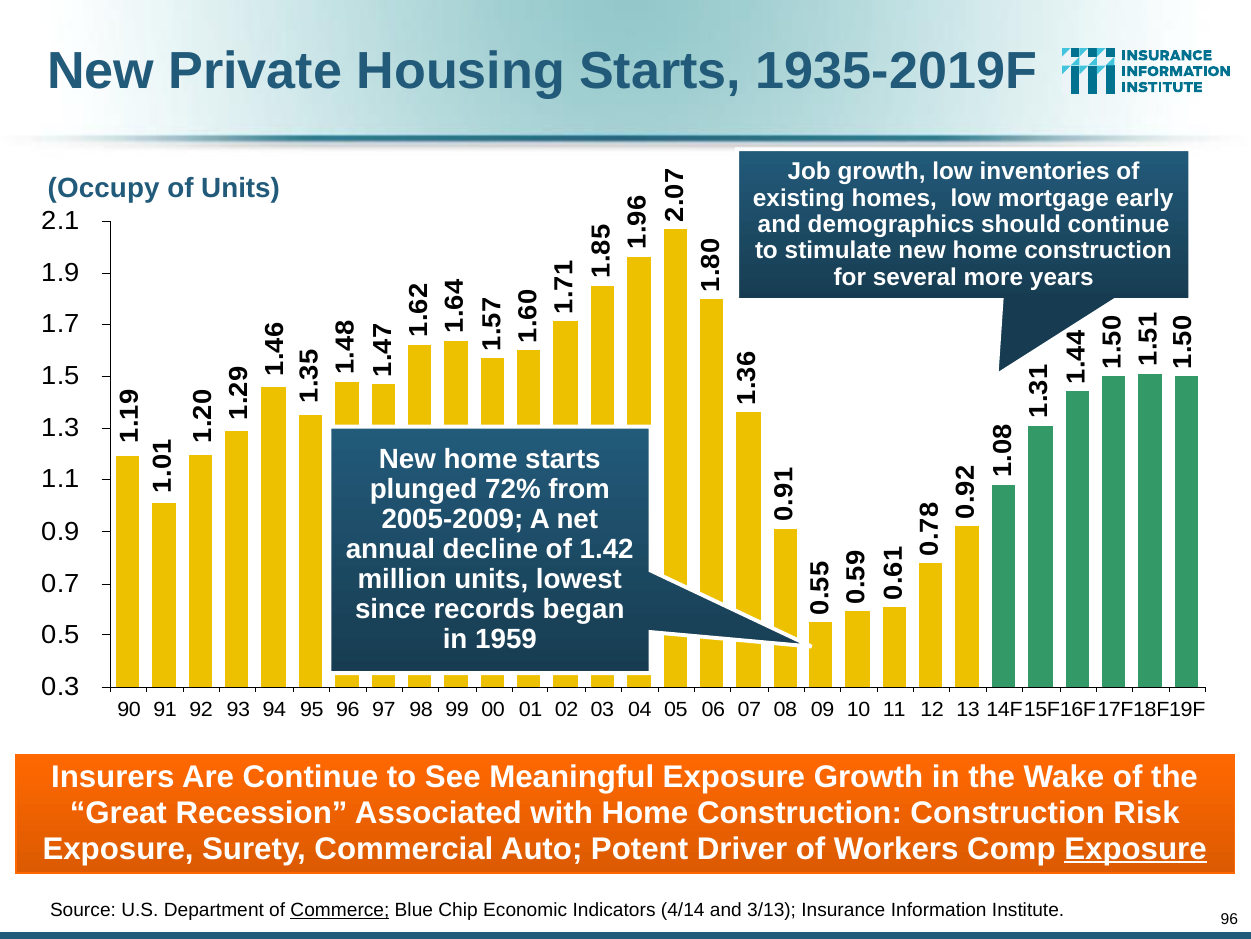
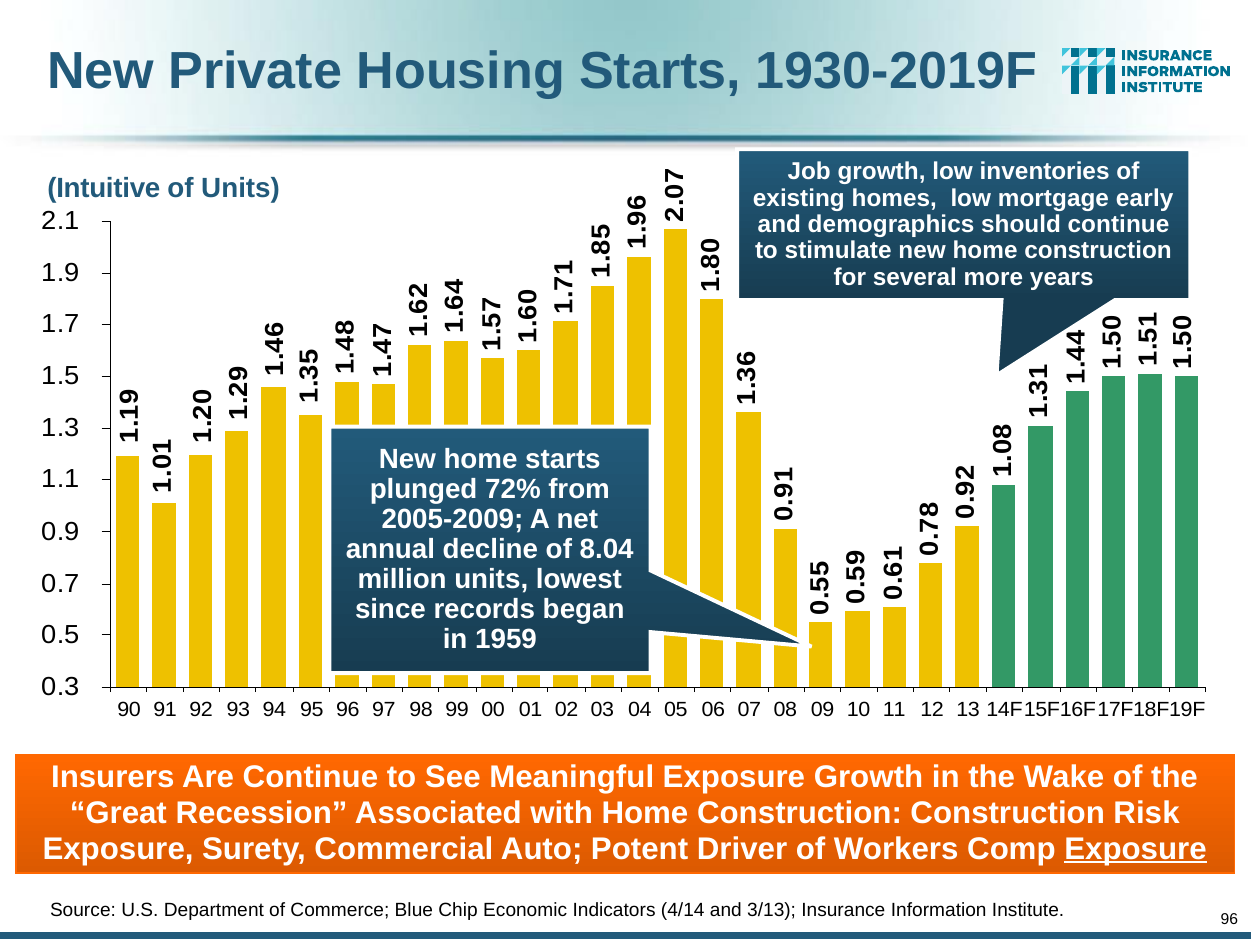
1935-2019F: 1935-2019F -> 1930-2019F (896, 71)
Occupy: Occupy -> Intuitive (104, 188)
1.42: 1.42 -> 8.04 (607, 549)
Commerce underline: present -> none (340, 910)
